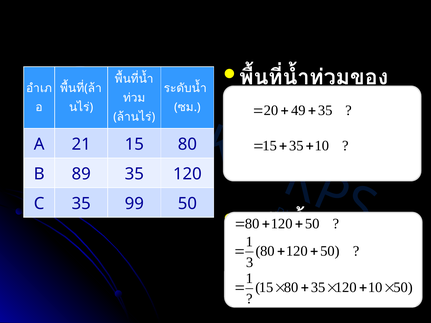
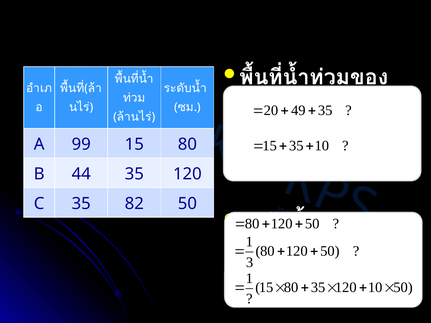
21: 21 -> 99 (81, 144)
89: 89 -> 44 (81, 174)
99: 99 -> 82 (134, 204)
